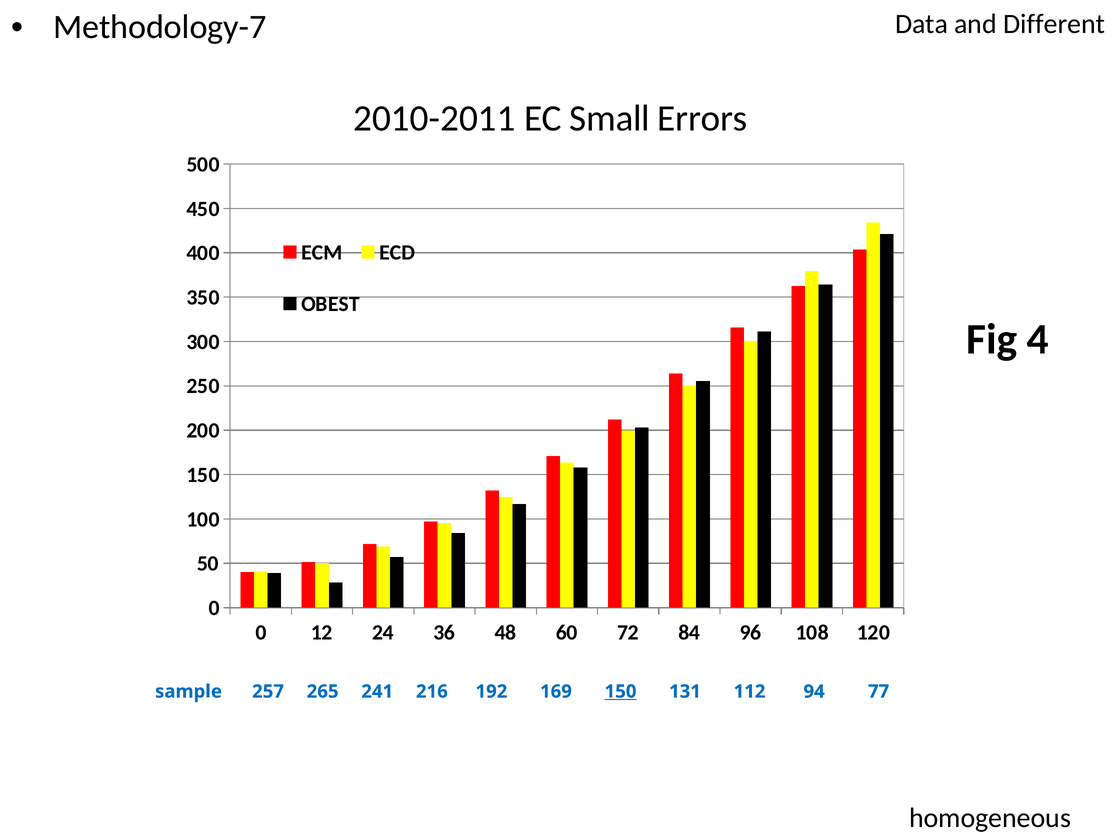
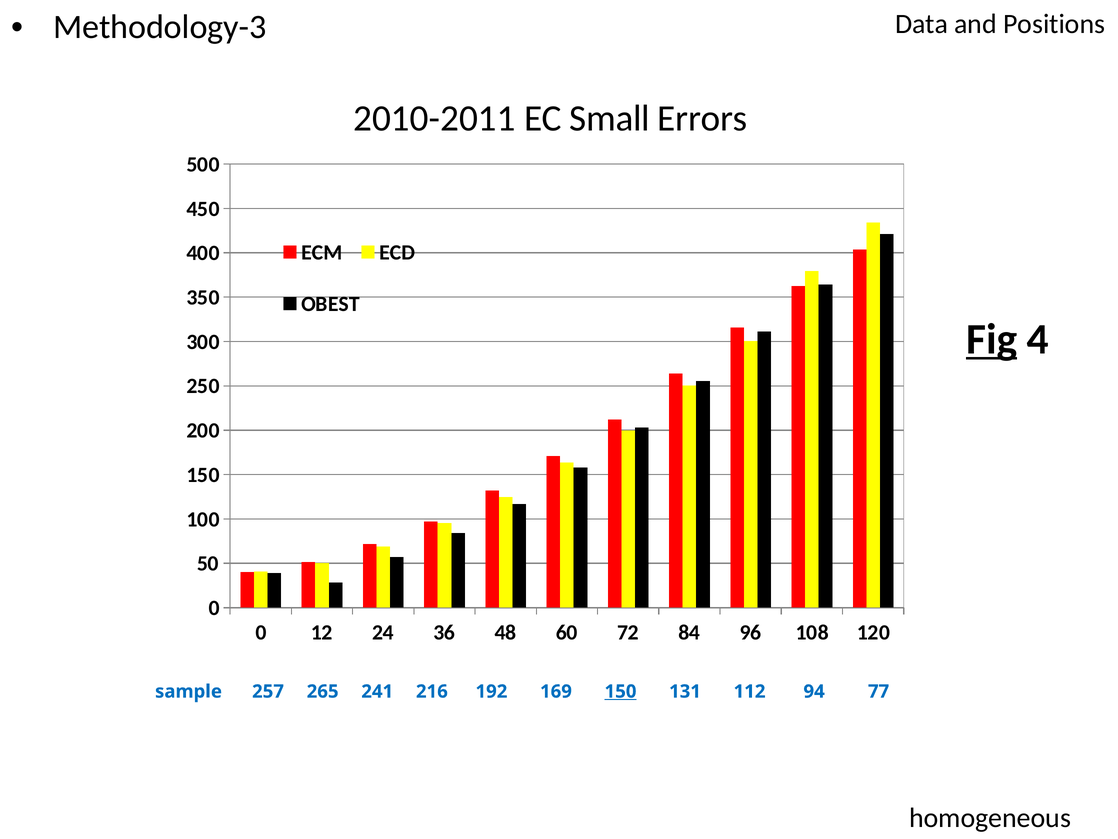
Methodology-7: Methodology-7 -> Methodology-3 (160, 27)
Different: Different -> Positions (1054, 24)
Fig underline: none -> present (992, 339)
